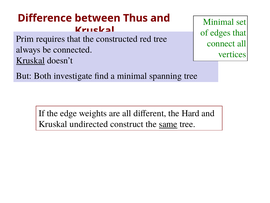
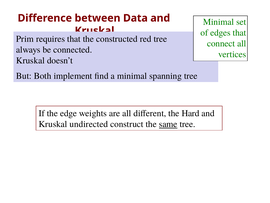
Thus: Thus -> Data (135, 18)
Kruskal underline: present -> none (30, 60)
investigate: investigate -> implement (73, 76)
